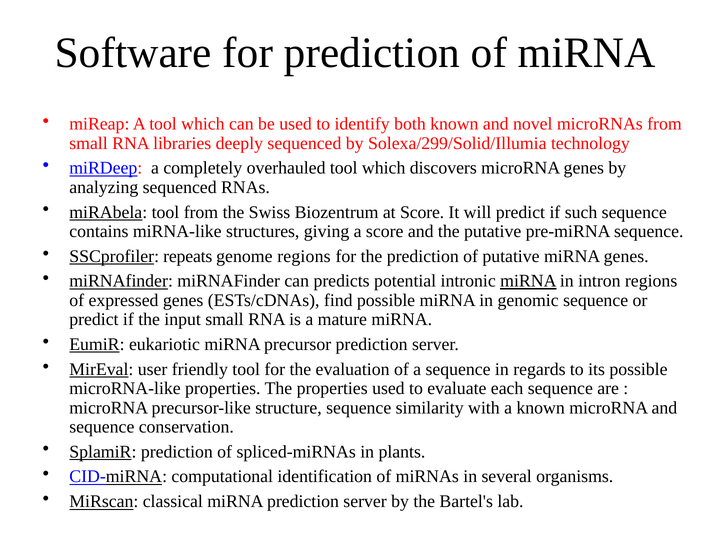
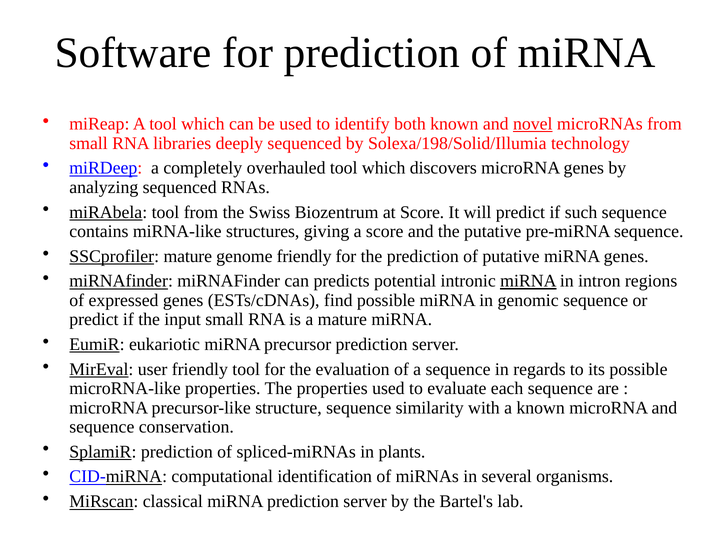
novel underline: none -> present (533, 124)
Solexa/299/Solid/Illumia: Solexa/299/Solid/Illumia -> Solexa/198/Solid/Illumia (457, 143)
SSCprofiler repeats: repeats -> mature (188, 256)
genome regions: regions -> friendly (304, 256)
